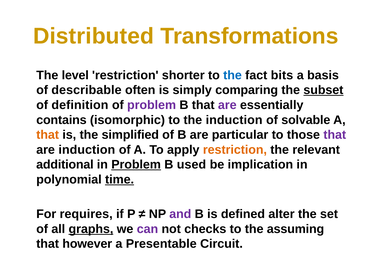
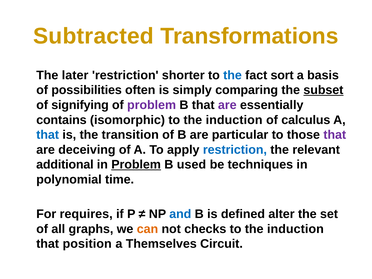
Distributed: Distributed -> Subtracted (93, 36)
level: level -> later (75, 75)
bits: bits -> sort (282, 75)
describable: describable -> possibilities (87, 90)
definition: definition -> signifying (80, 105)
solvable: solvable -> calculus (306, 120)
that colour: orange -> blue (48, 135)
simplified: simplified -> transition (130, 135)
are induction: induction -> deceiving (87, 150)
restriction colour: orange -> blue (235, 150)
implication: implication -> techniques (260, 165)
time underline: present -> none (120, 179)
and colour: purple -> blue (180, 214)
graphs underline: present -> none (91, 229)
can colour: purple -> orange (147, 229)
assuming: assuming -> induction (295, 229)
however: however -> position (87, 244)
Presentable: Presentable -> Themselves (161, 244)
